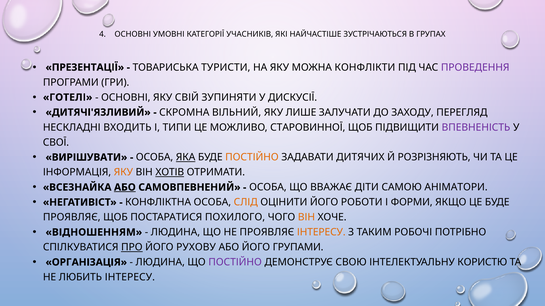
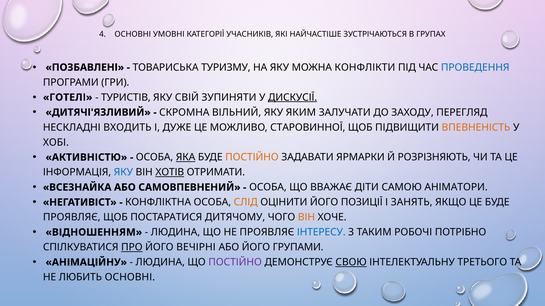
ПРЕЗЕНТАЦІЇ: ПРЕЗЕНТАЦІЇ -> ПОЗБАВЛЕНІ (85, 67)
ТУРИСТИ: ТУРИСТИ -> ТУРИЗМУ (226, 67)
ПРОВЕДЕННЯ colour: purple -> blue (475, 67)
ОСНОВНІ: ОСНОВНІ -> ТУРИСТІВ (126, 98)
ДИСКУСІЇ underline: none -> present (293, 98)
ЛИШЕ: ЛИШЕ -> ЯКИМ (301, 113)
ТИПИ: ТИПИ -> ДУЖЕ (177, 128)
ВПЕВНЕНІСТЬ colour: purple -> orange (476, 128)
СВОЇ: СВОЇ -> ХОБІ (56, 143)
ВИРІШУВАТИ: ВИРІШУВАТИ -> АКТИВНІСТЮ (86, 158)
ДИТЯЧИХ: ДИТЯЧИХ -> ЯРМАРКИ (360, 158)
ЯКУ colour: orange -> blue (123, 173)
АБО underline: present -> none (125, 188)
РОБОТИ: РОБОТИ -> ПОЗИЦІЇ (362, 203)
ФОРМИ: ФОРМИ -> ЗАНЯТЬ (412, 203)
ПОХИЛОГО: ПОХИЛОГО -> ДИТЯЧОМУ (235, 218)
ІНТЕРЕСУ colour: orange -> blue (321, 233)
РУХОВУ: РУХОВУ -> ВЕЧІРНІ (196, 248)
ОРГАНІЗАЦІЯ: ОРГАНІЗАЦІЯ -> АНІМАЦІЙНУ (86, 263)
СВОЮ underline: none -> present (351, 263)
КОРИСТЮ: КОРИСТЮ -> ТРЕТЬОГО (482, 263)
ЛЮБИТЬ ІНТЕРЕСУ: ІНТЕРЕСУ -> ОСНОВНІ (130, 278)
